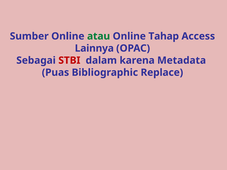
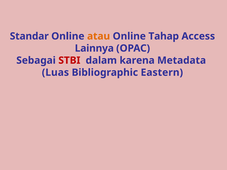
Sumber: Sumber -> Standar (29, 36)
atau colour: green -> orange (99, 36)
Puas: Puas -> Luas (55, 73)
Replace: Replace -> Eastern (162, 73)
